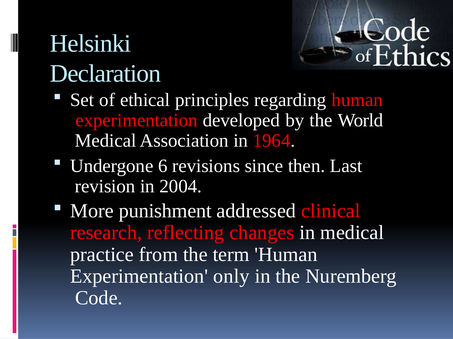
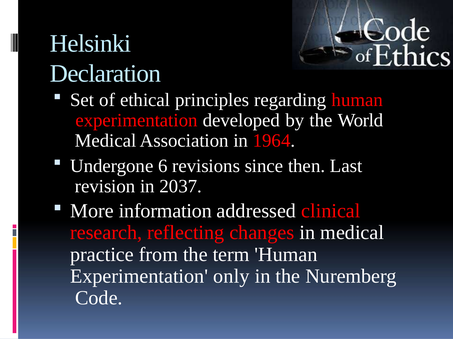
2004: 2004 -> 2037 (181, 187)
punishment: punishment -> information (165, 211)
